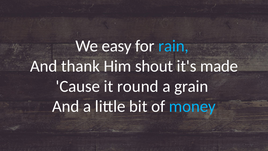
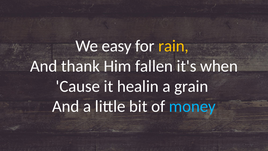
rain colour: light blue -> yellow (174, 46)
shout: shout -> fallen (154, 66)
made: made -> when (219, 66)
round: round -> healin (138, 86)
